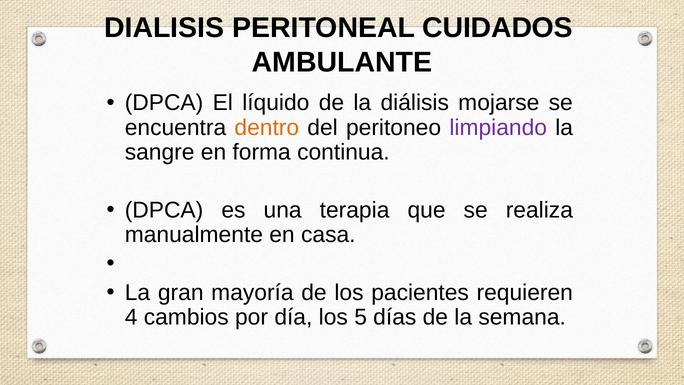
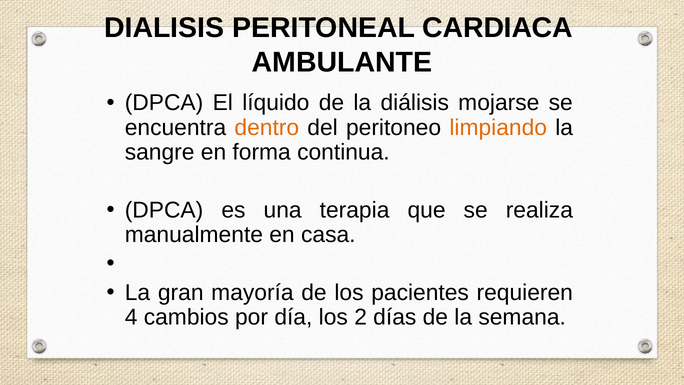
CUIDADOS: CUIDADOS -> CARDIACA (498, 28)
limpiando colour: purple -> orange (498, 128)
5: 5 -> 2 (361, 317)
